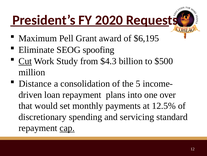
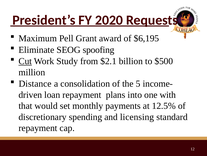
$4.3: $4.3 -> $2.1 (108, 61)
over: over -> with (168, 94)
servicing: servicing -> licensing (137, 116)
cap underline: present -> none (67, 127)
